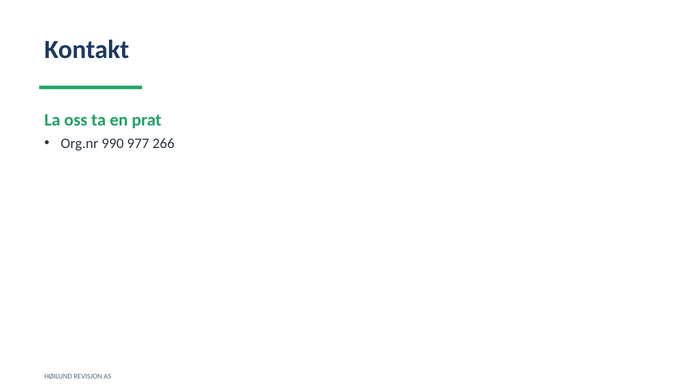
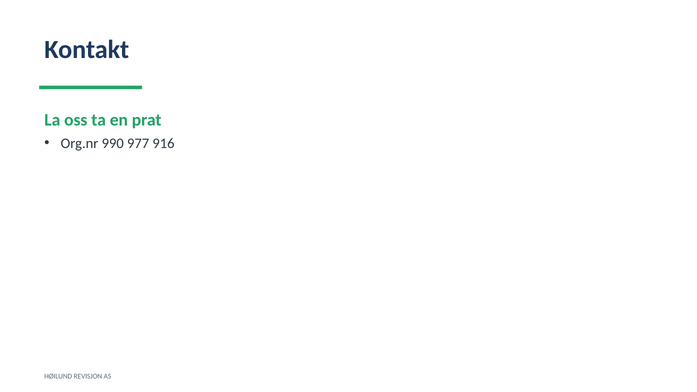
266: 266 -> 916 (163, 143)
